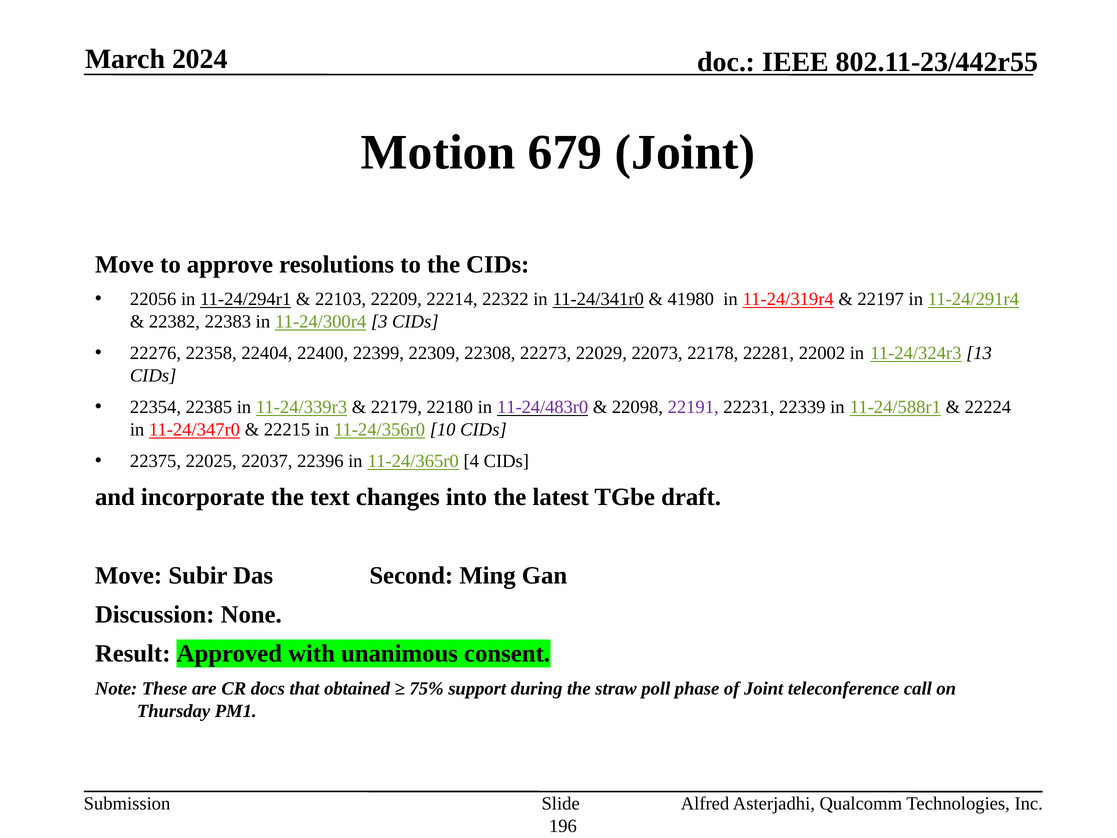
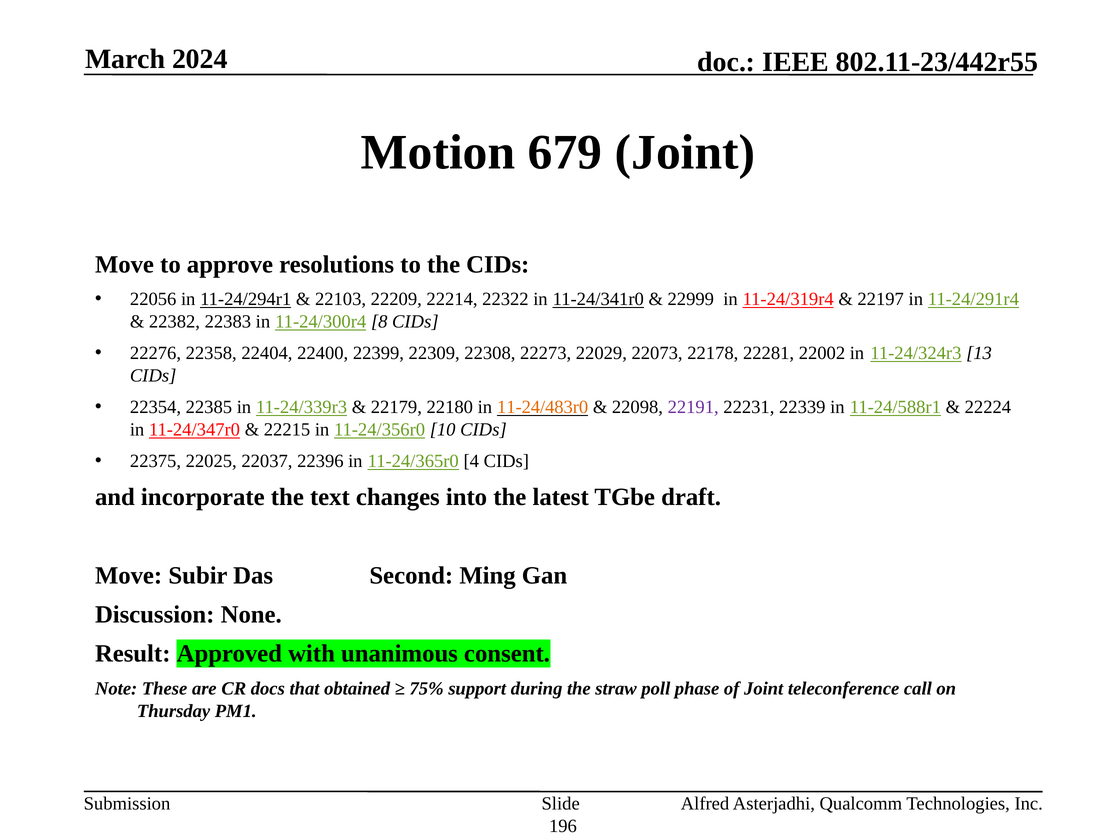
41980: 41980 -> 22999 (691, 299)
3: 3 -> 8 (379, 322)
11-24/483r0 colour: purple -> orange (543, 407)
